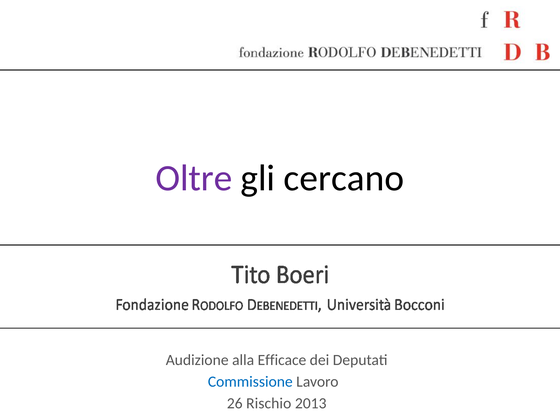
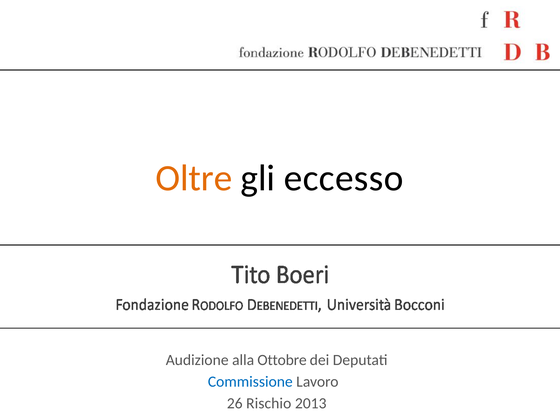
Oltre colour: purple -> orange (194, 178)
cercano: cercano -> eccesso (344, 178)
Efficace: Efficace -> Ottobre (282, 360)
